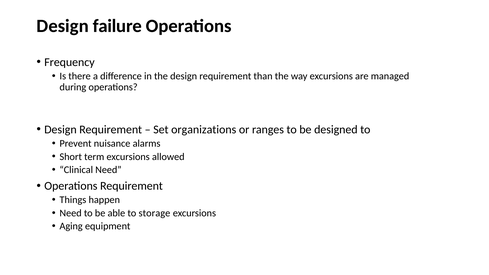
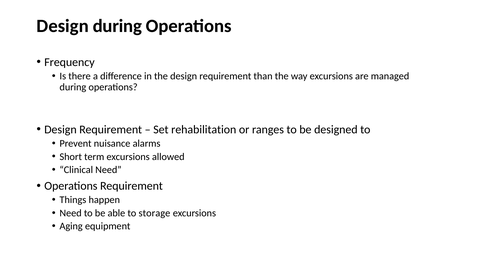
Design failure: failure -> during (117, 26)
organizations: organizations -> rehabilitation (204, 130)
